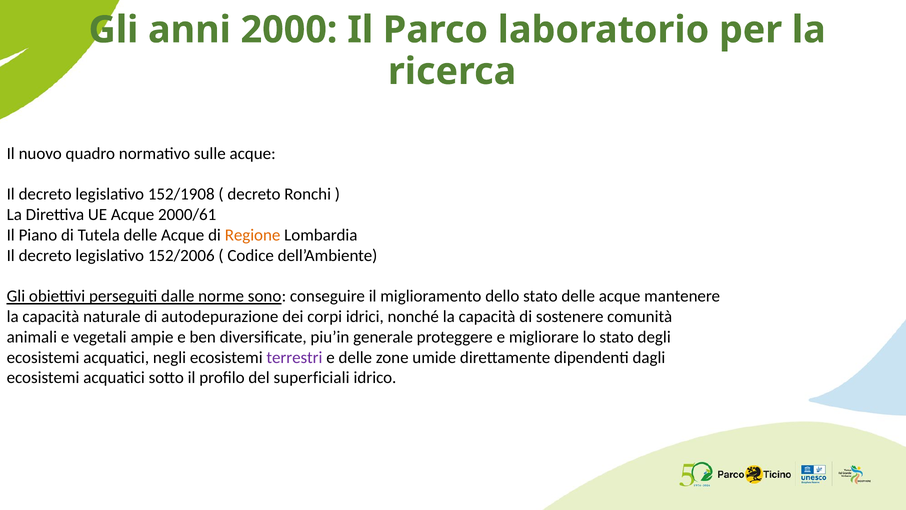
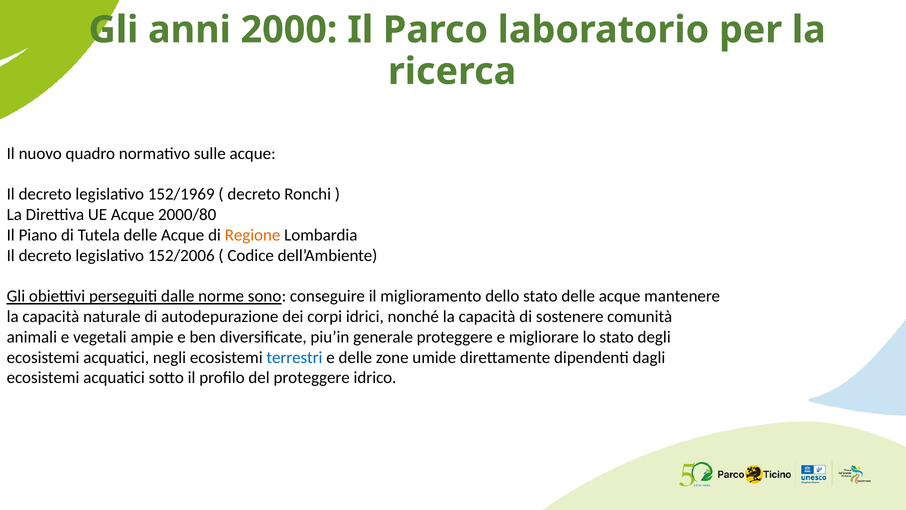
152/1908: 152/1908 -> 152/1969 (181, 194)
2000/61: 2000/61 -> 2000/80 (187, 215)
terrestri colour: purple -> blue (294, 357)
del superficiali: superficiali -> proteggere (312, 378)
